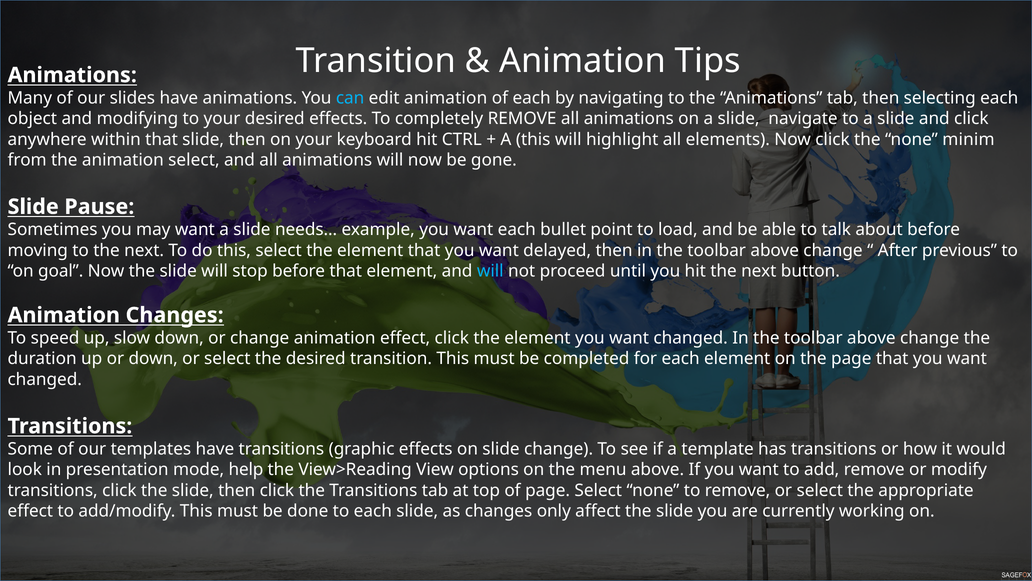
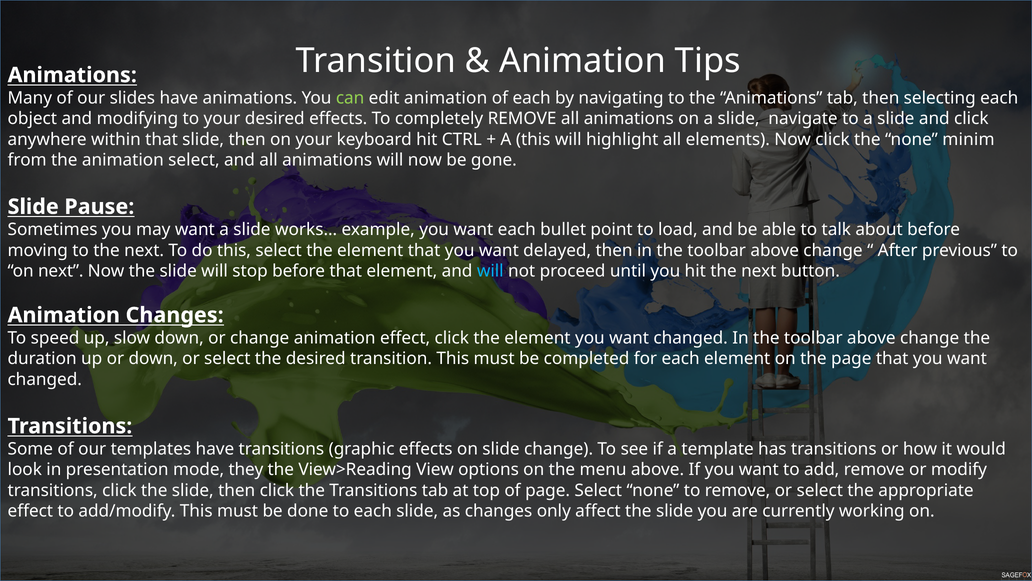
can colour: light blue -> light green (350, 98)
needs…: needs… -> works… (306, 230)
on goal: goal -> next (61, 271)
help: help -> they (246, 469)
